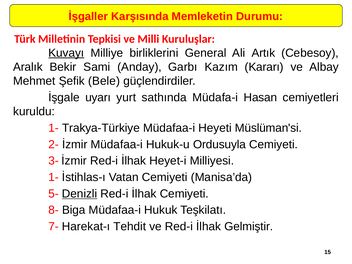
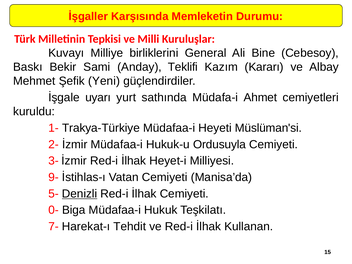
Kuvayı underline: present -> none (66, 53)
Artık: Artık -> Bine (263, 53)
Aralık: Aralık -> Baskı (28, 67)
Garbı: Garbı -> Teklifi (183, 67)
Bele: Bele -> Yeni (104, 81)
Hasan: Hasan -> Ahmet (260, 97)
1-: 1- -> 9- (54, 177)
8-: 8- -> 0- (54, 210)
Gelmiştir: Gelmiştir -> Kullanan (249, 227)
